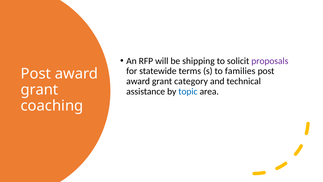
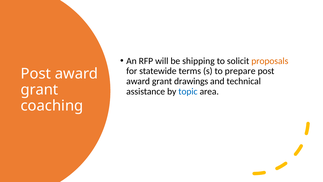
proposals colour: purple -> orange (270, 61)
families: families -> prepare (240, 71)
category: category -> drawings (191, 81)
